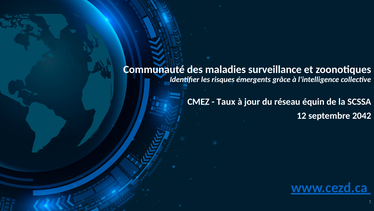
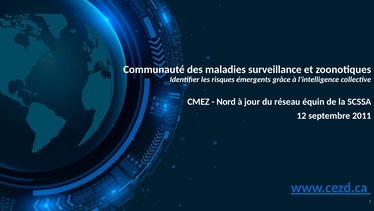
Taux: Taux -> Nord (226, 102)
2042: 2042 -> 2011 (362, 116)
